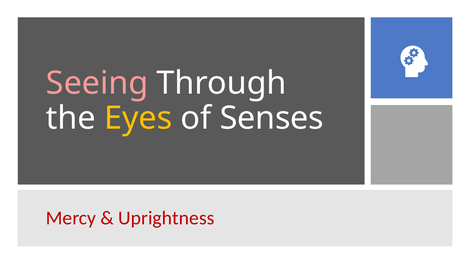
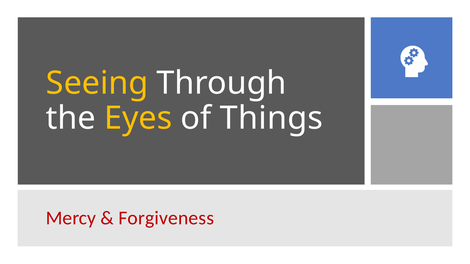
Seeing colour: pink -> yellow (97, 83)
Senses: Senses -> Things (271, 118)
Uprightness: Uprightness -> Forgiveness (166, 218)
